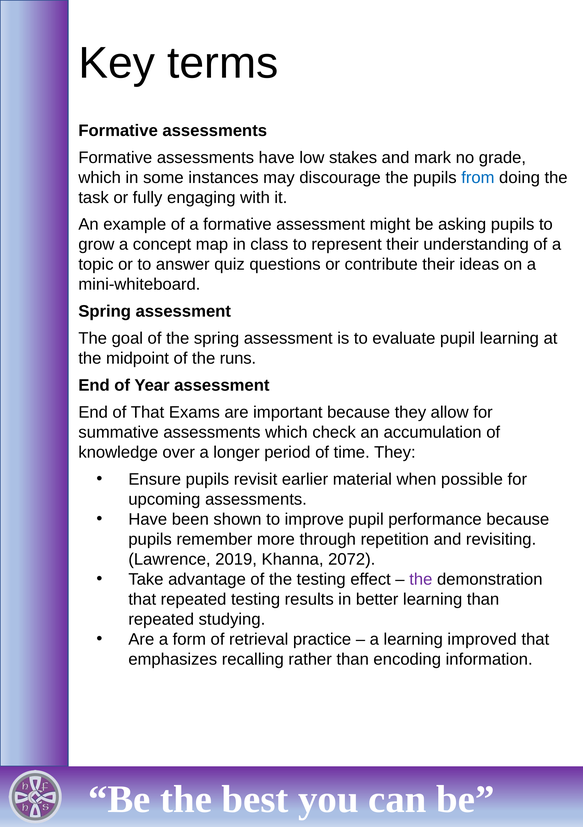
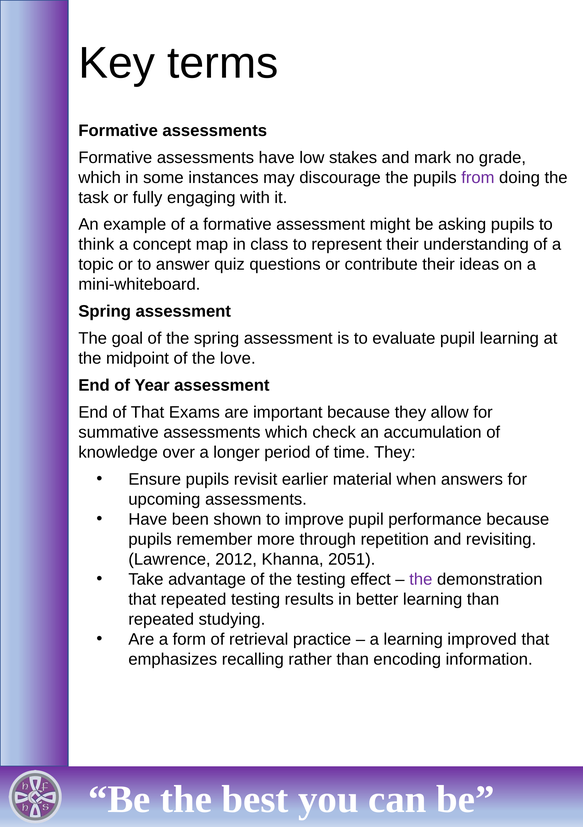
from colour: blue -> purple (478, 178)
grow: grow -> think (96, 245)
runs: runs -> love (238, 358)
possible: possible -> answers (472, 479)
2019: 2019 -> 2012 (236, 559)
2072: 2072 -> 2051 (352, 559)
